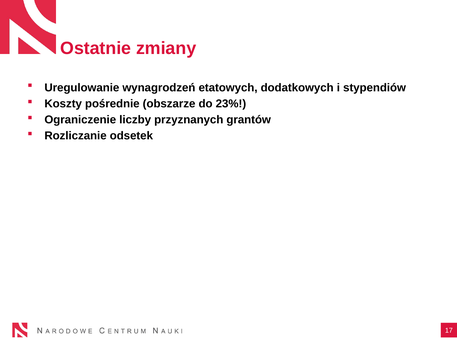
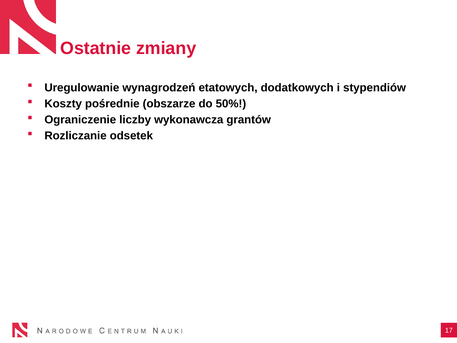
23%: 23% -> 50% (231, 104)
przyznanych: przyznanych -> wykonawcza (189, 120)
